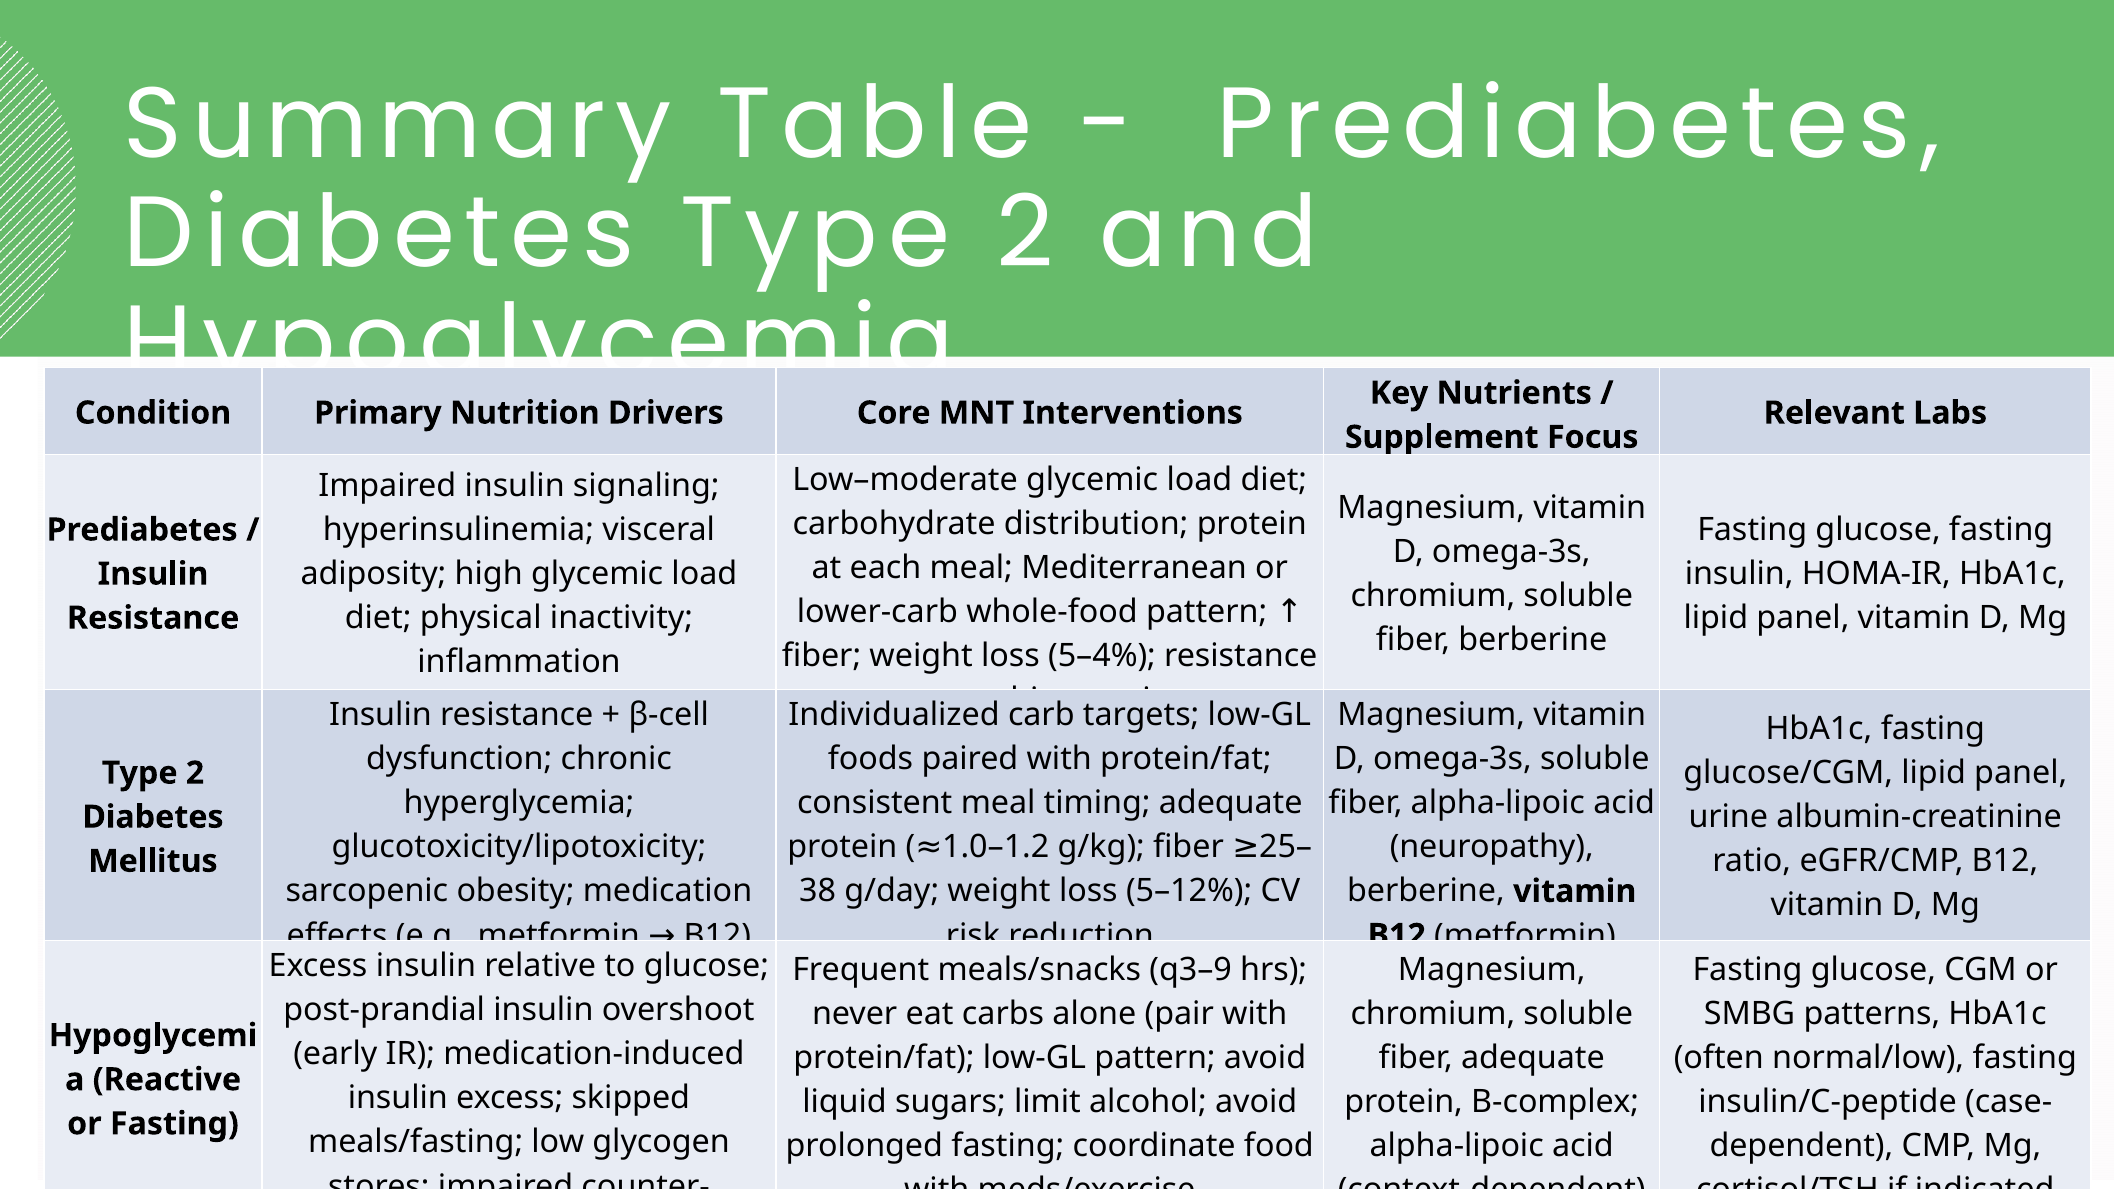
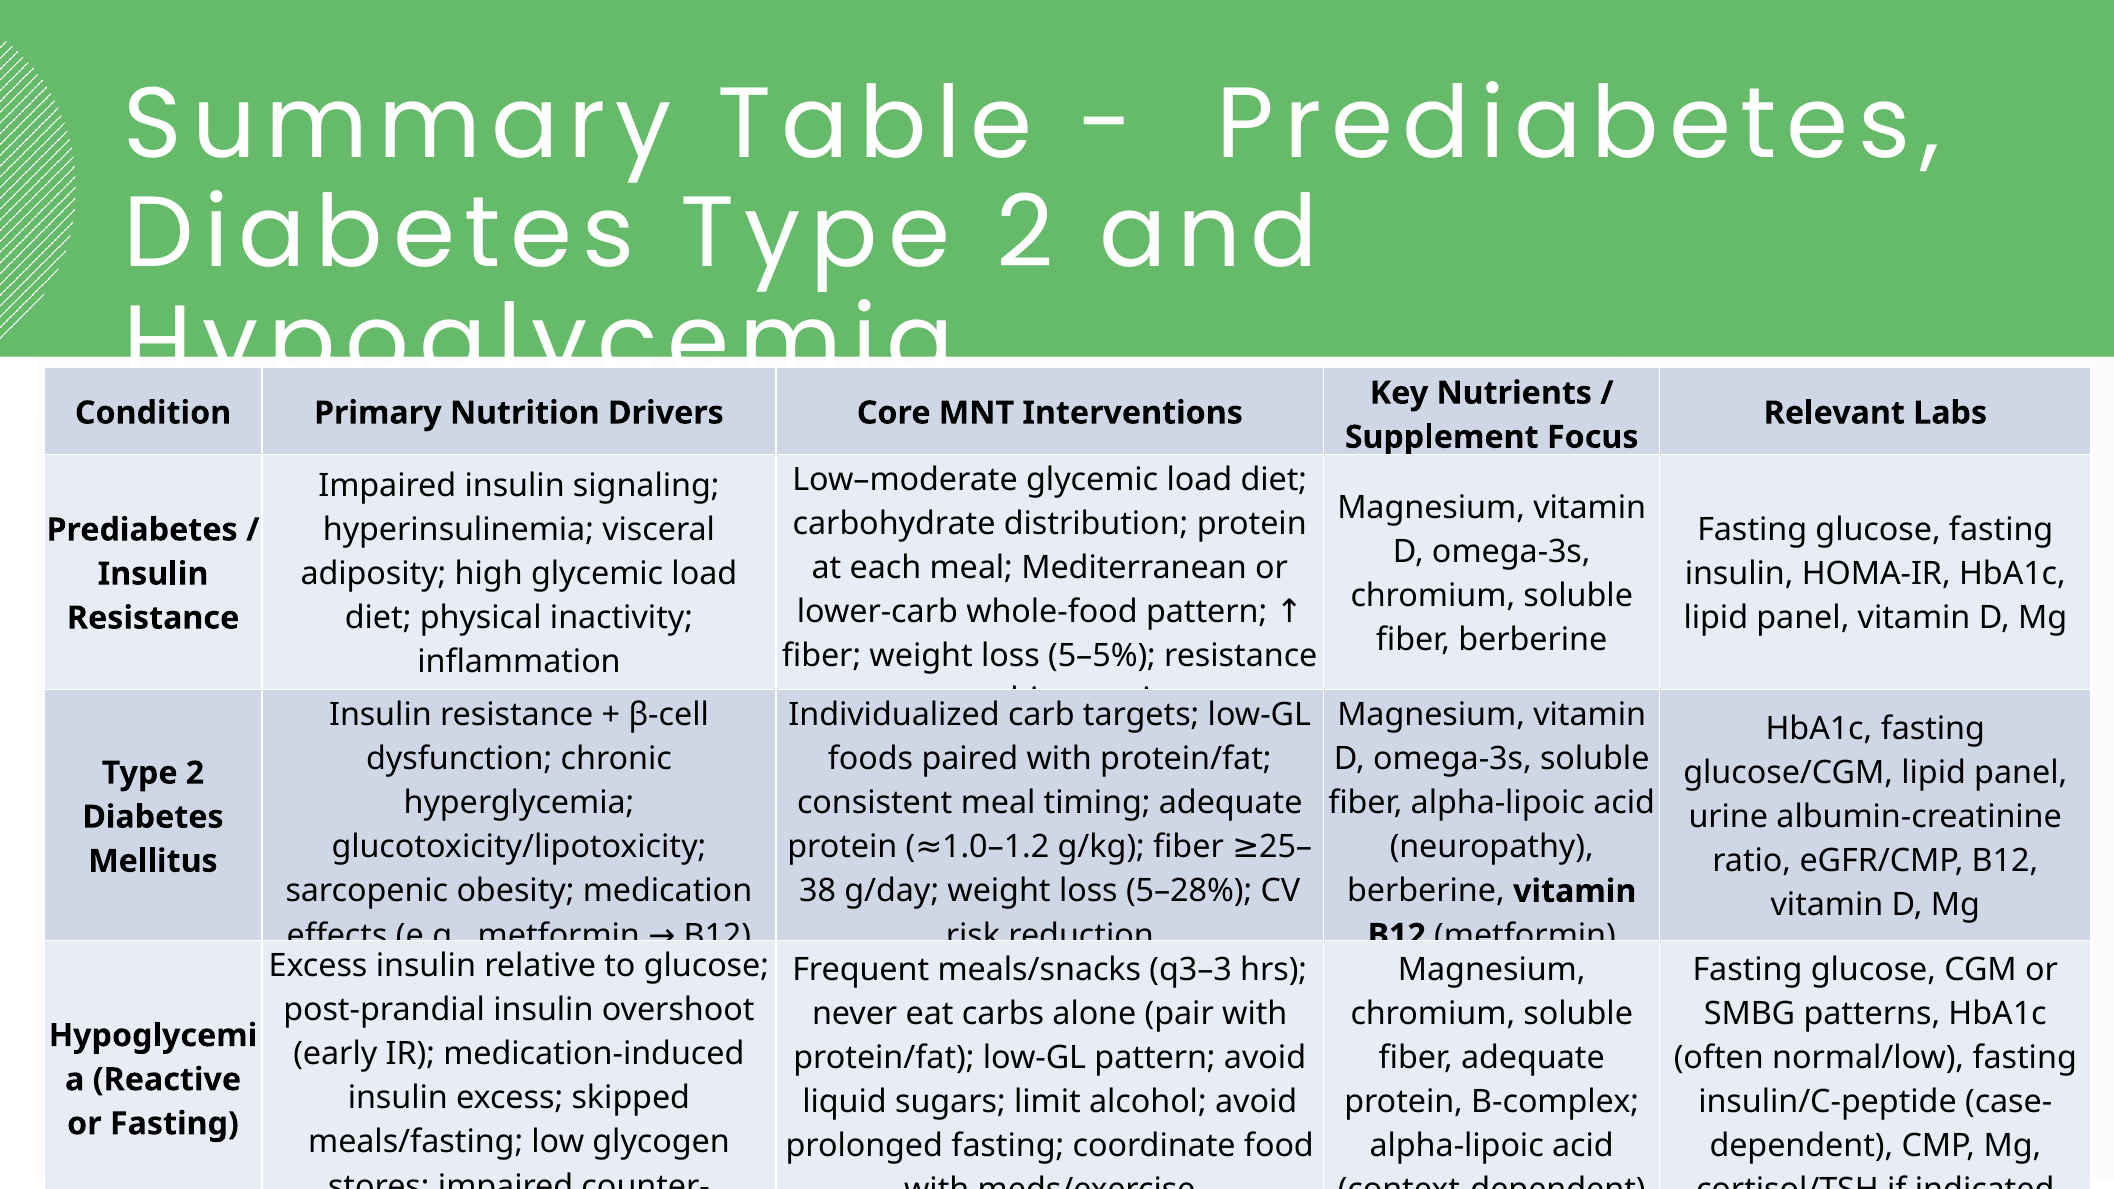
5–4%: 5–4% -> 5–5% (1102, 656)
5–12%: 5–12% -> 5–28% (1189, 891)
q3–9: q3–9 -> q3–3 (1191, 970)
